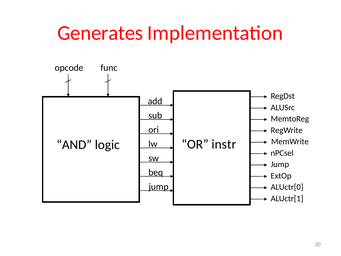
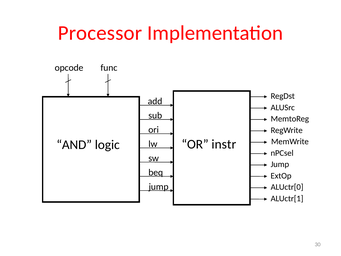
Generates: Generates -> Processor (100, 33)
